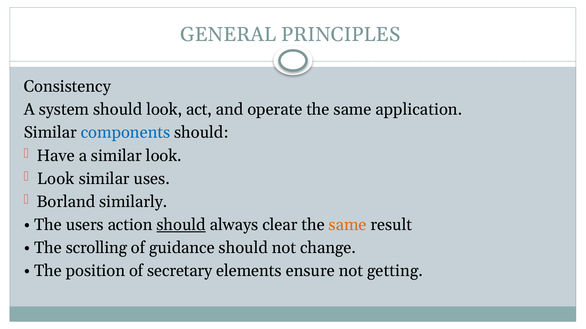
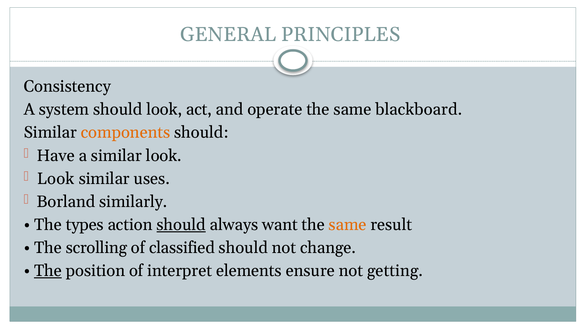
application: application -> blackboard (419, 110)
components colour: blue -> orange (126, 133)
users: users -> types (85, 225)
clear: clear -> want (280, 225)
guidance: guidance -> classified (182, 248)
The underline: none -> present (48, 271)
secretary: secretary -> interpret (180, 271)
